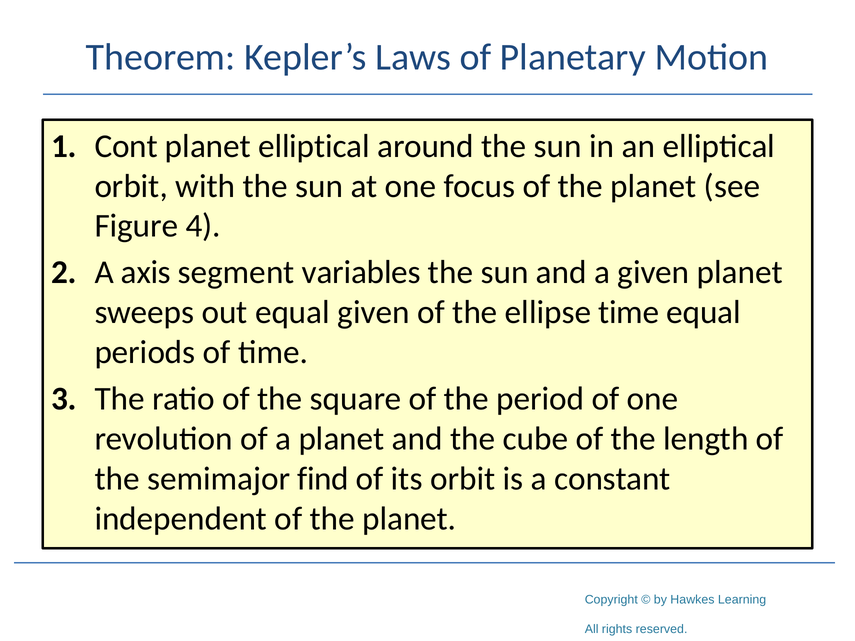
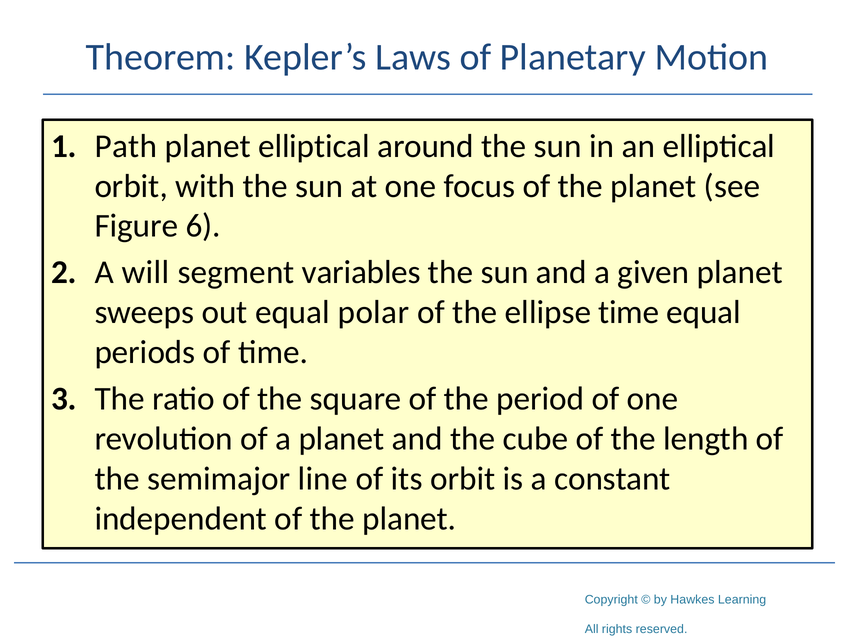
Cont: Cont -> Path (126, 146)
4: 4 -> 6 (203, 226)
axis: axis -> will (146, 273)
equal given: given -> polar (373, 313)
find: find -> line (323, 479)
